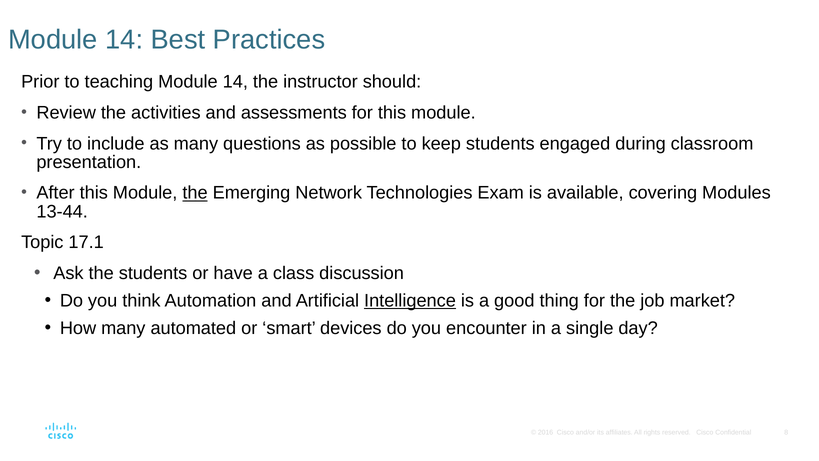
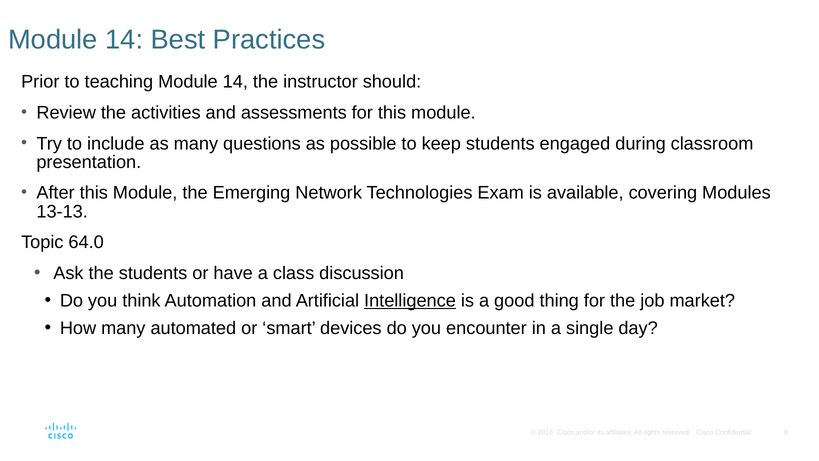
the underline: present -> none (195, 193)
13-44: 13-44 -> 13-13 (62, 211)
17.1: 17.1 -> 64.0 (86, 242)
